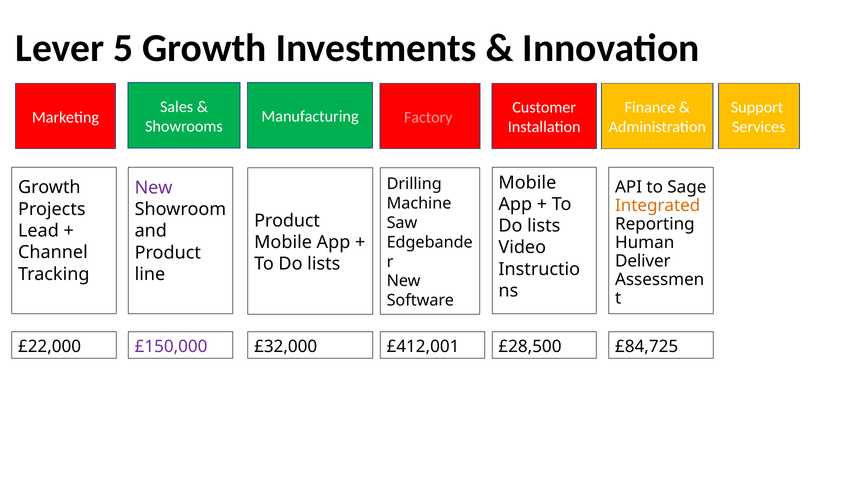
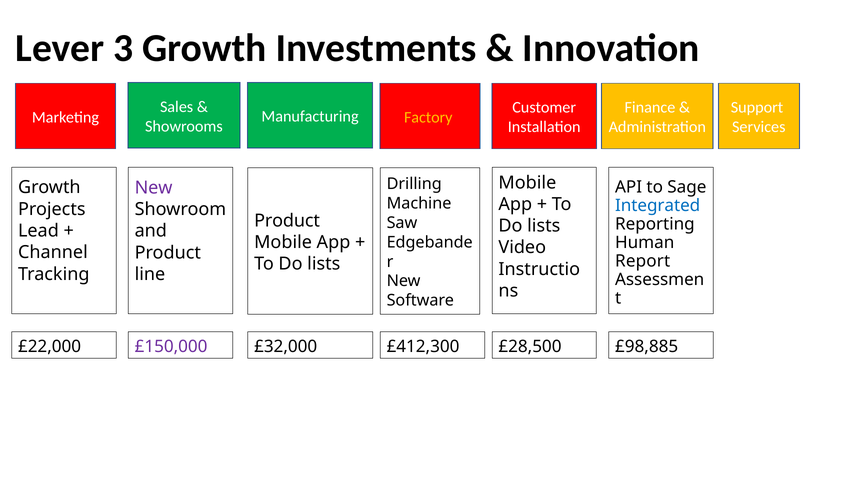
5: 5 -> 3 (123, 48)
Factory colour: pink -> yellow (428, 117)
Integrated colour: orange -> blue (658, 206)
Deliver: Deliver -> Report (643, 261)
£412,001: £412,001 -> £412,300 (423, 347)
£84,725: £84,725 -> £98,885 (647, 347)
